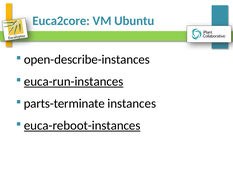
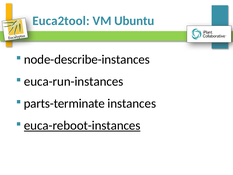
Euca2core: Euca2core -> Euca2tool (61, 21)
open-describe-instances: open-describe-instances -> node-describe-instances (87, 59)
euca-run-instances underline: present -> none (74, 81)
